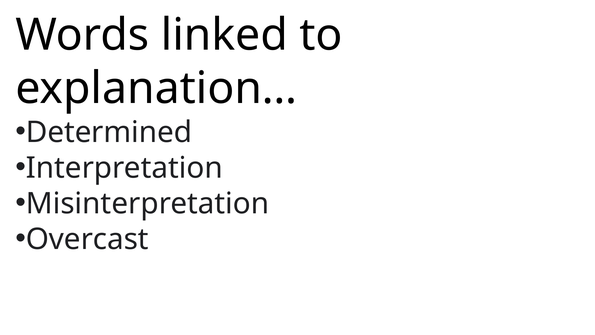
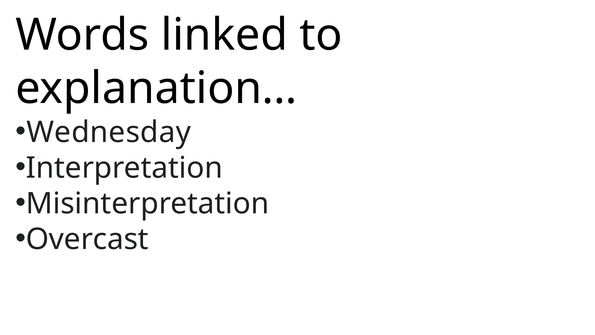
Determined: Determined -> Wednesday (109, 132)
